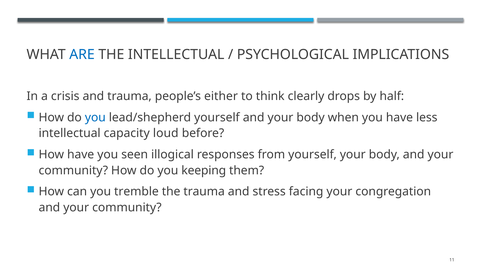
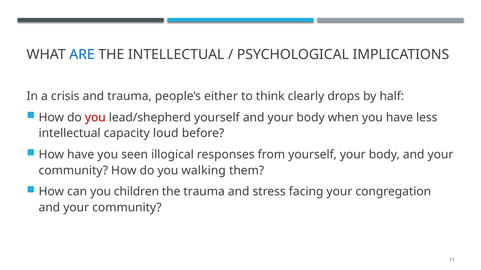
you colour: blue -> red (95, 118)
keeping: keeping -> walking (204, 171)
tremble: tremble -> children (136, 192)
